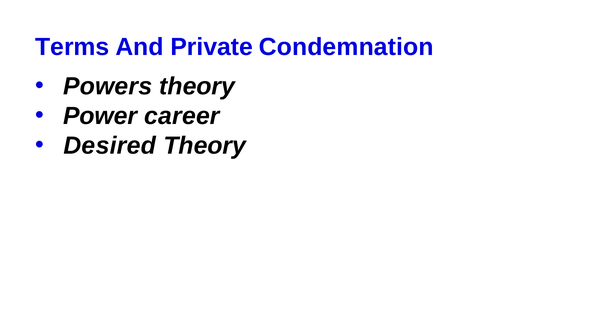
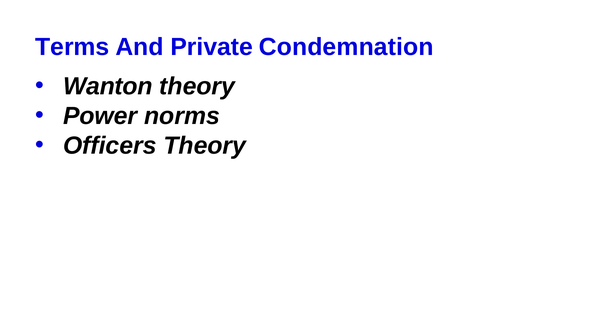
Powers: Powers -> Wanton (108, 86)
career: career -> norms (182, 116)
Desired: Desired -> Officers (110, 146)
